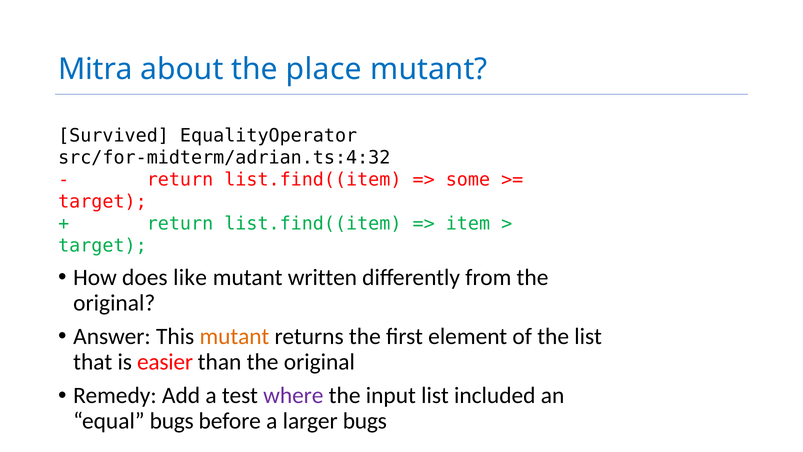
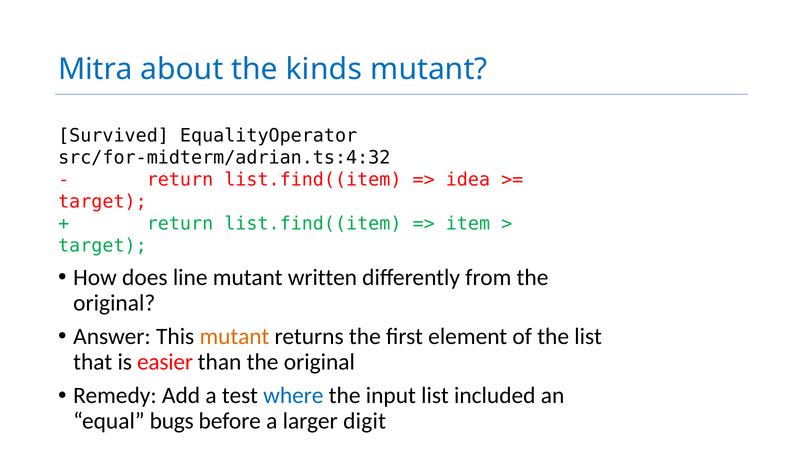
place: place -> kinds (324, 69)
some: some -> idea (468, 180)
like: like -> line (190, 277)
where colour: purple -> blue (293, 395)
larger bugs: bugs -> digit (365, 421)
